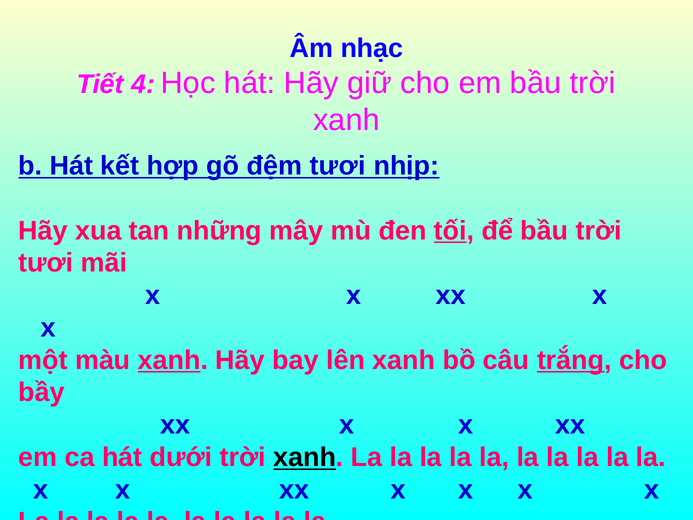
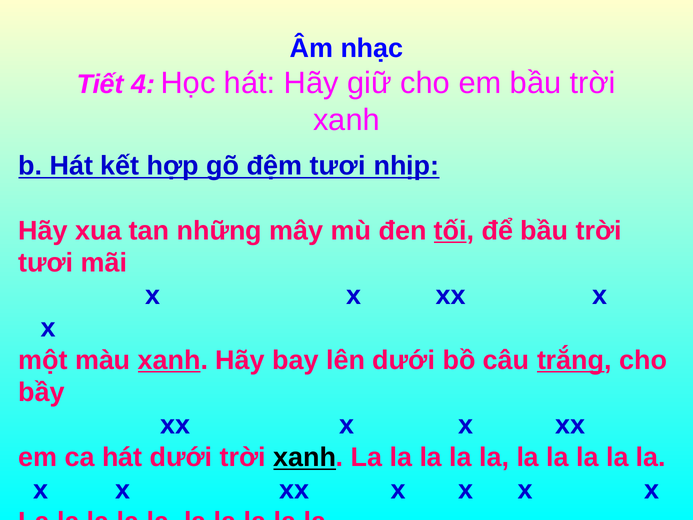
lên xanh: xanh -> dưới (404, 360)
